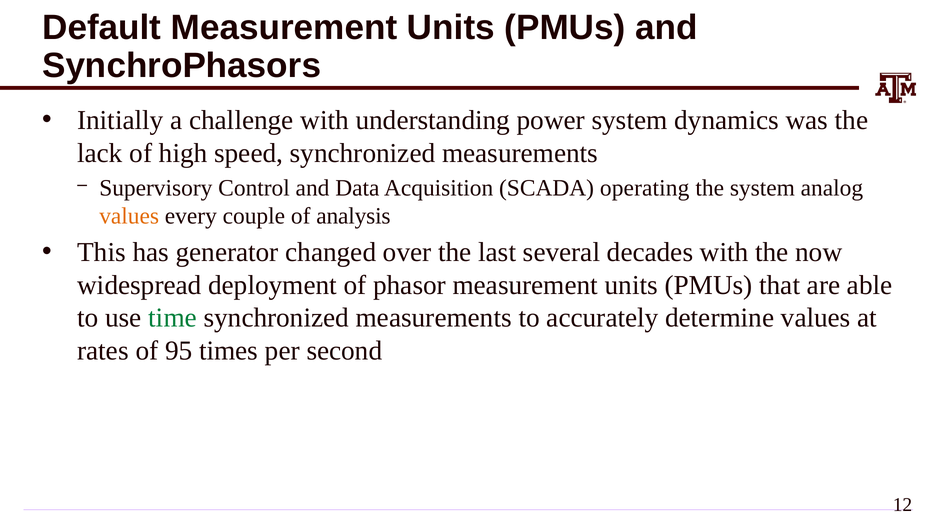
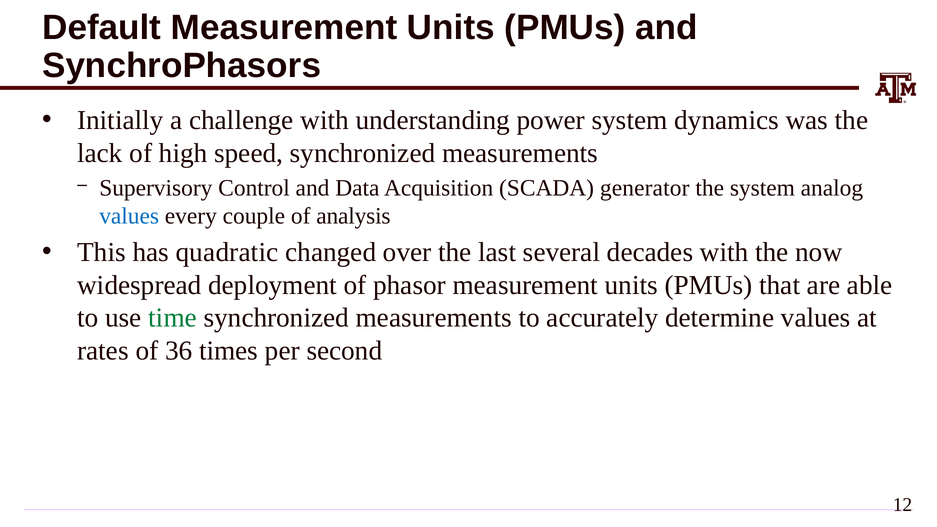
operating: operating -> generator (645, 188)
values colour: orange -> blue (129, 216)
generator: generator -> quadratic (227, 252)
95: 95 -> 36 (179, 351)
